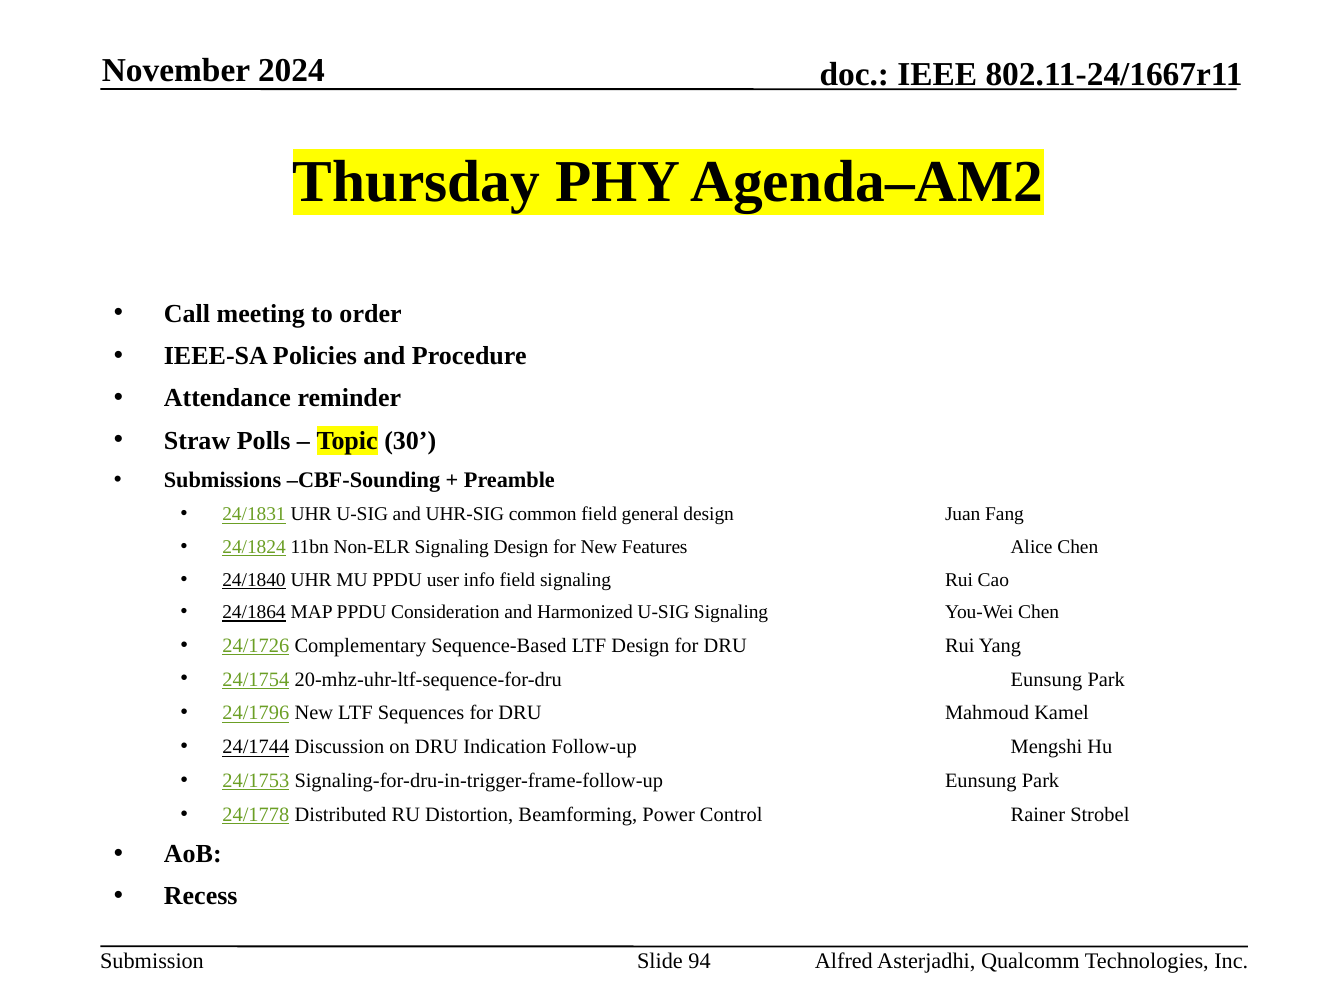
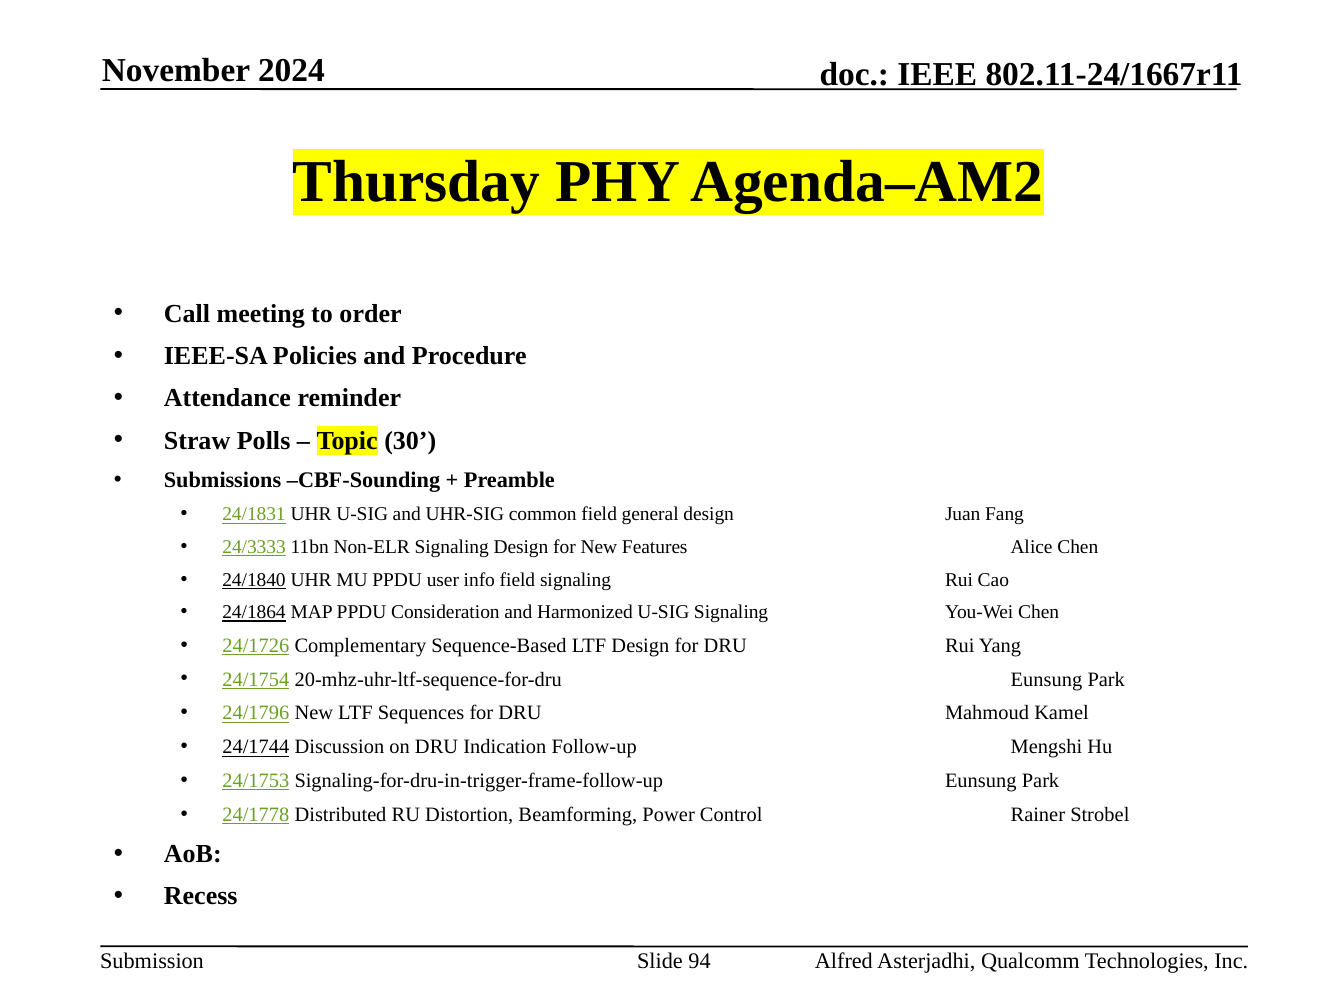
24/1824: 24/1824 -> 24/3333 (254, 548)
